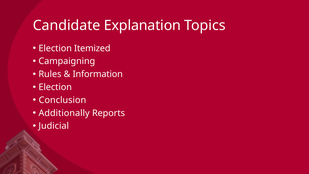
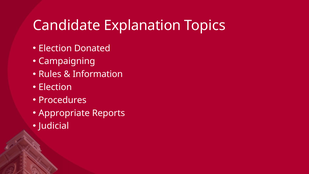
Itemized: Itemized -> Donated (92, 48)
Conclusion: Conclusion -> Procedures (63, 100)
Additionally: Additionally -> Appropriate (64, 113)
